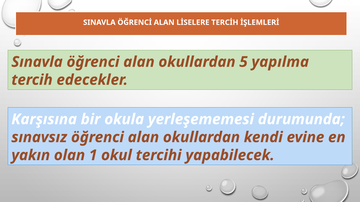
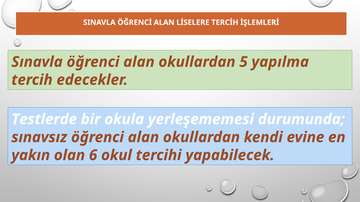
Karşısına: Karşısına -> Testlerde (44, 120)
1: 1 -> 6 (93, 156)
